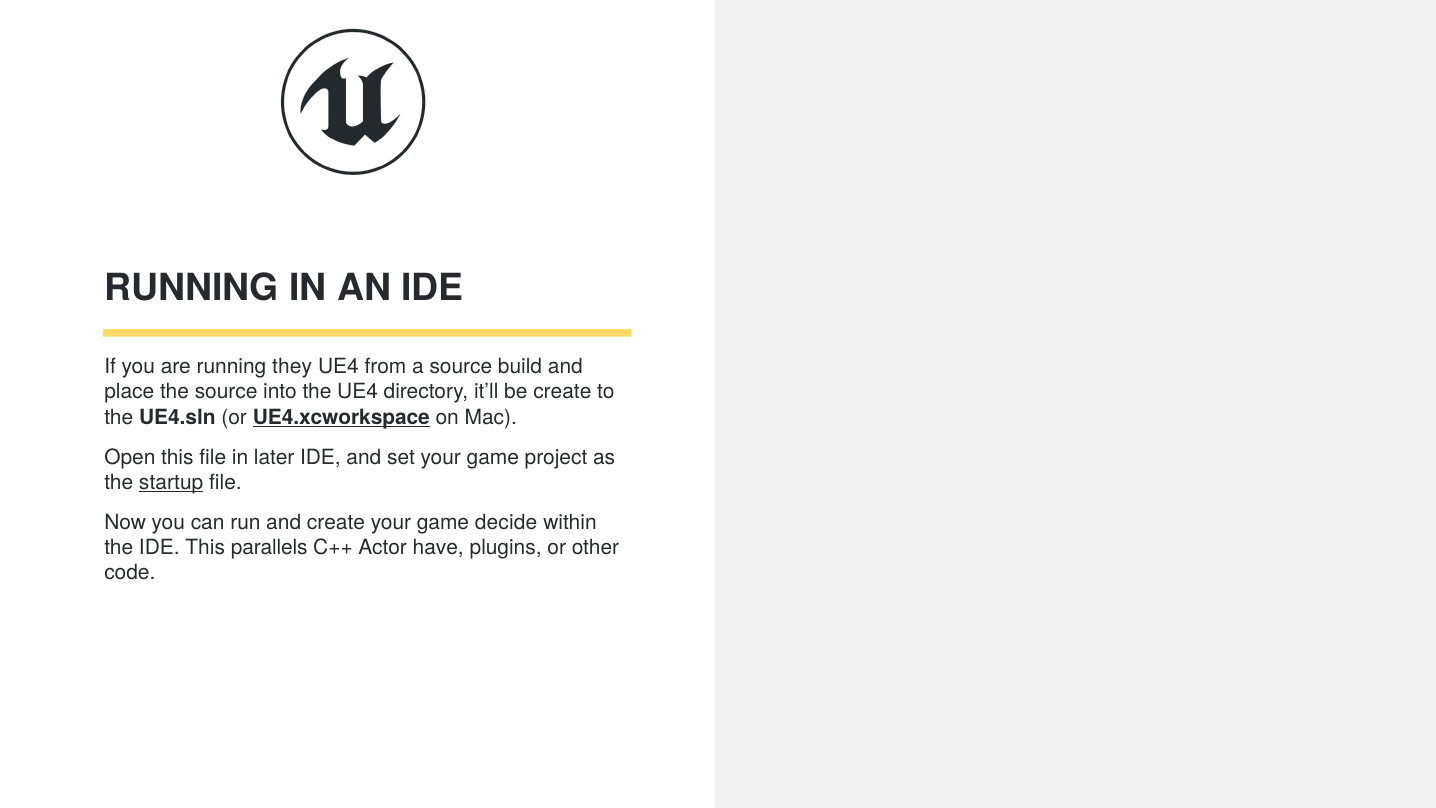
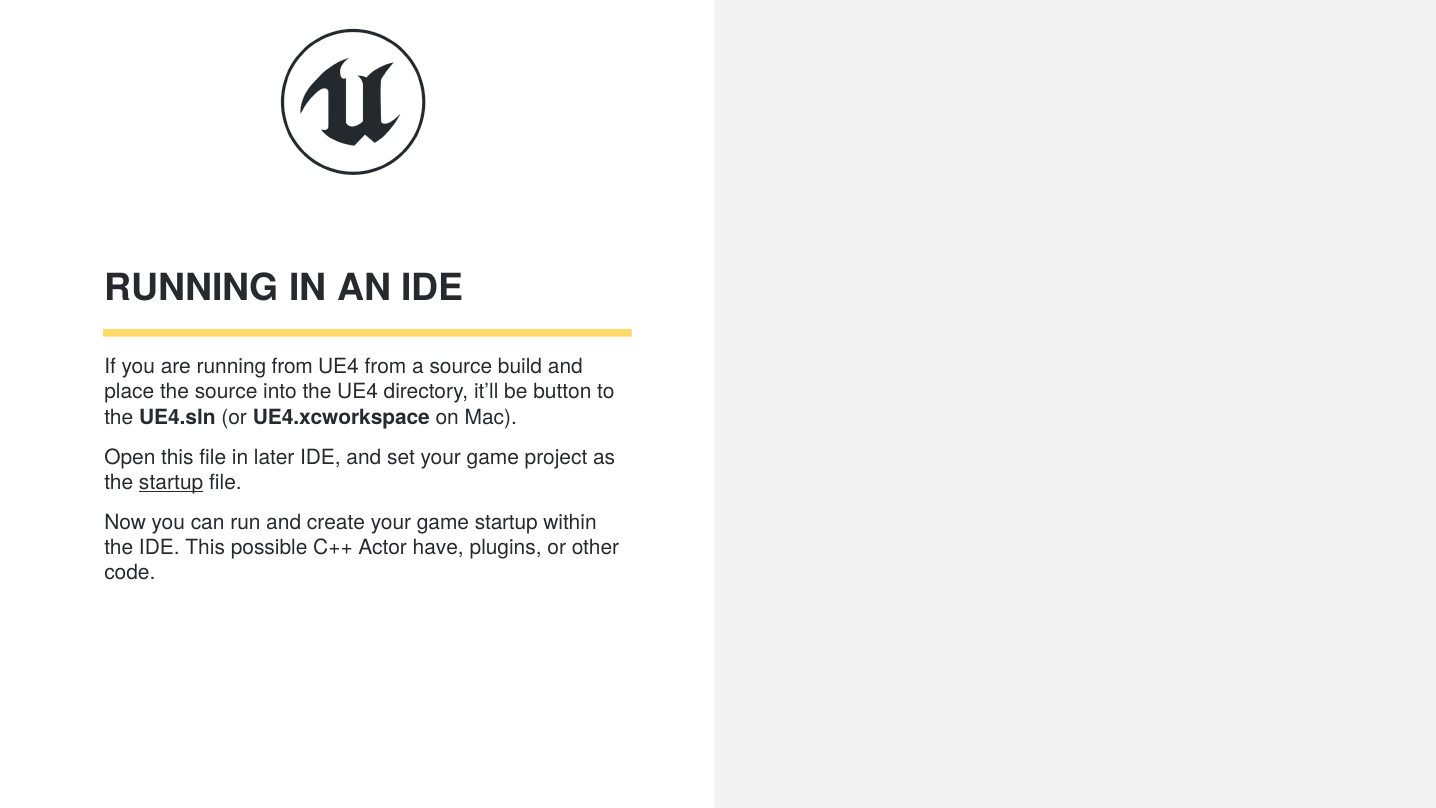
running they: they -> from (292, 367)
be create: create -> button (562, 392)
UE4.xcworkspace underline: present -> none (341, 417)
game decide: decide -> startup (506, 522)
parallels: parallels -> possible (269, 548)
